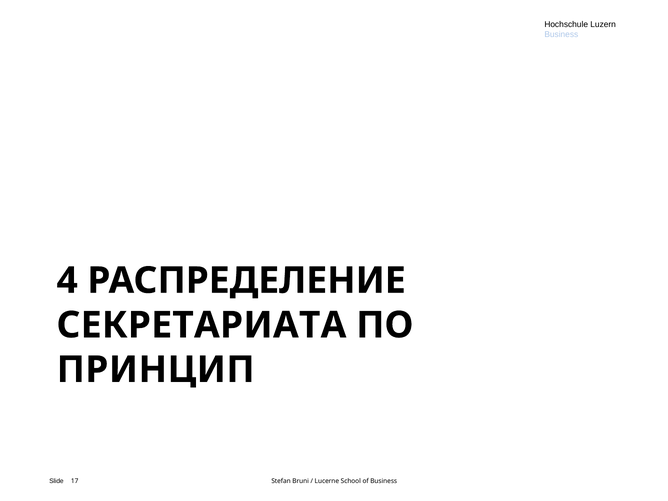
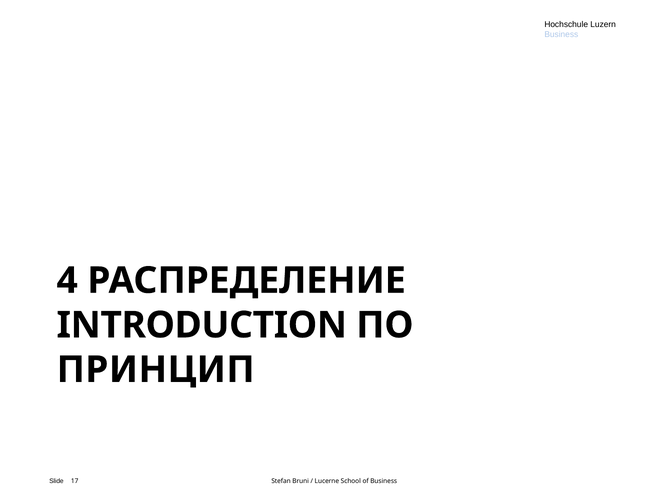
СЕКРЕТАРИАТА: СЕКРЕТАРИАТА -> INTRODUCTION (202, 325)
